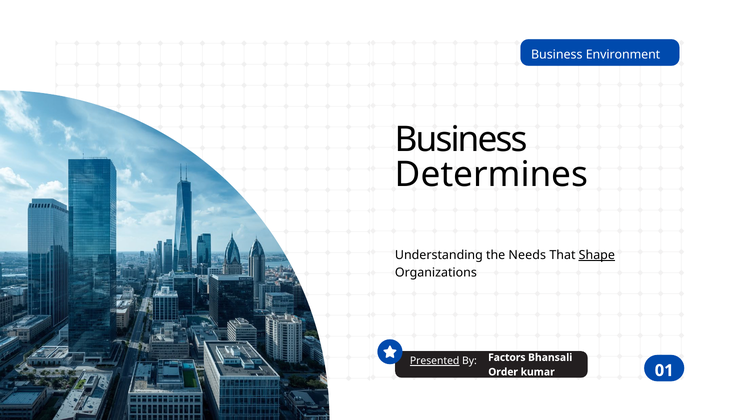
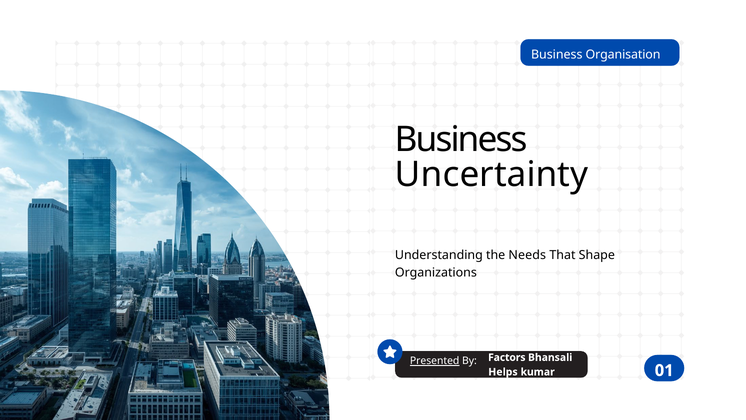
Environment: Environment -> Organisation (623, 54)
Determines: Determines -> Uncertainty (492, 175)
Shape underline: present -> none (597, 255)
Order: Order -> Helps (503, 372)
